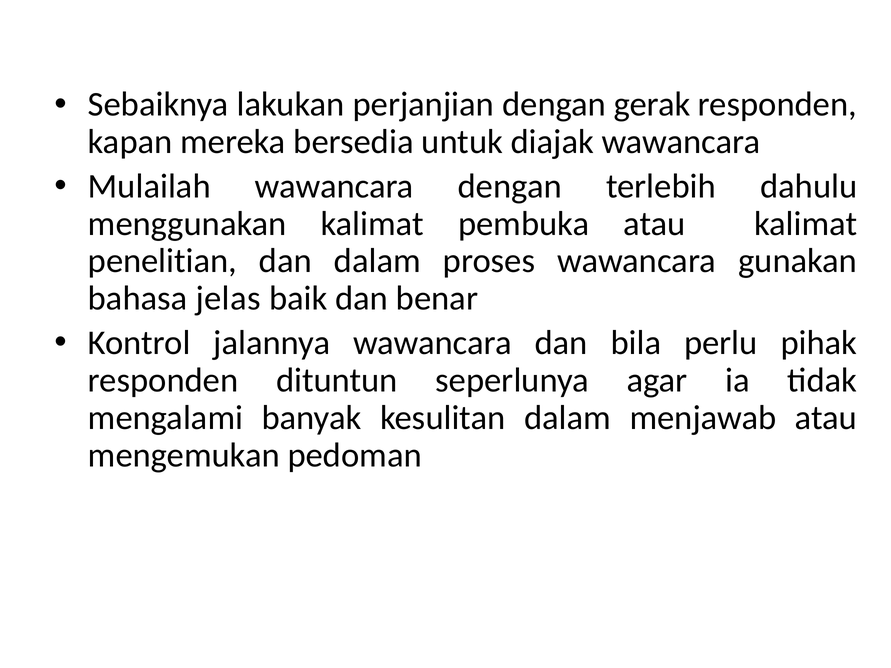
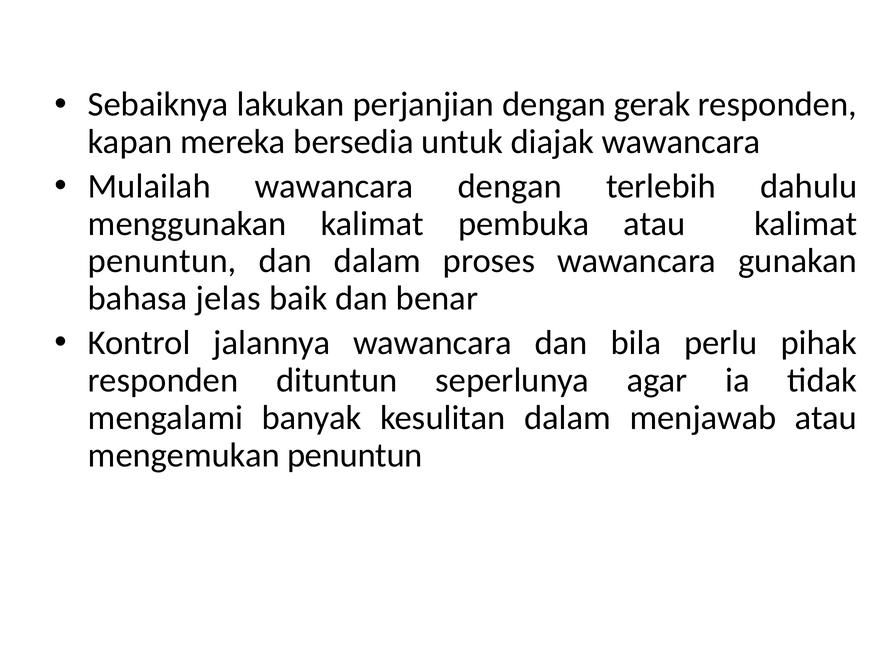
penelitian: penelitian -> penuntun (162, 261)
mengemukan pedoman: pedoman -> penuntun (355, 455)
